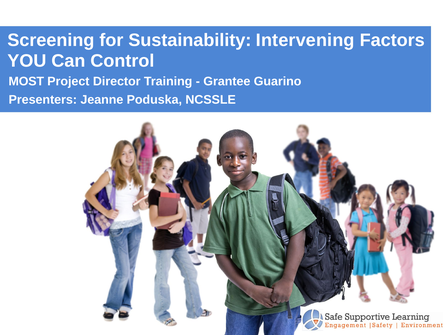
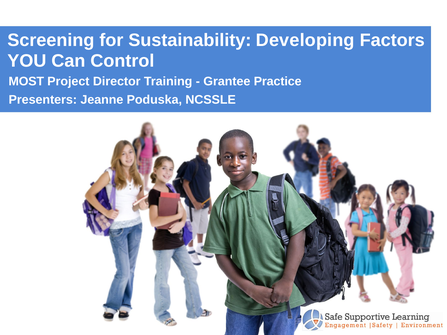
Intervening: Intervening -> Developing (305, 40)
Guarino: Guarino -> Practice (278, 81)
